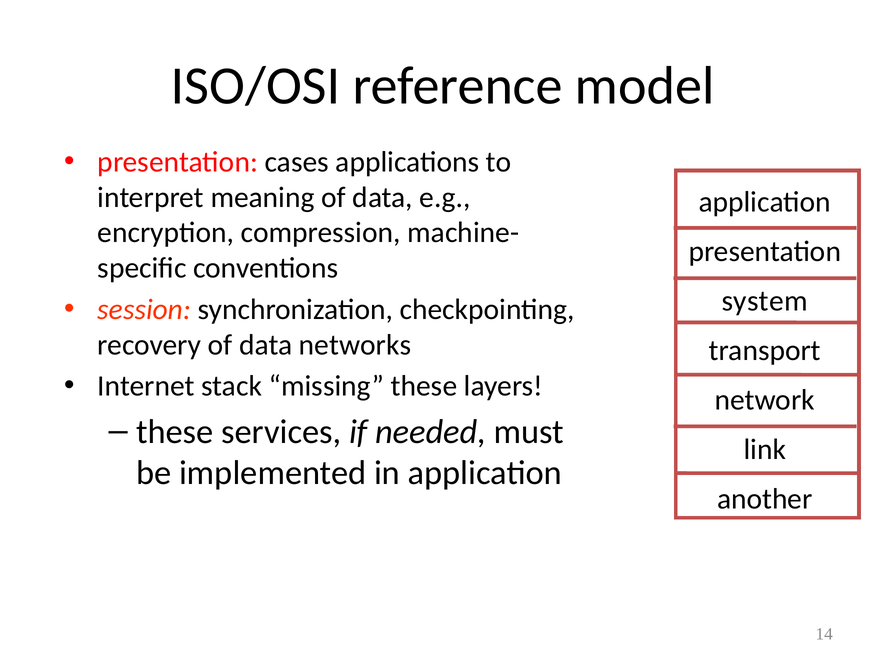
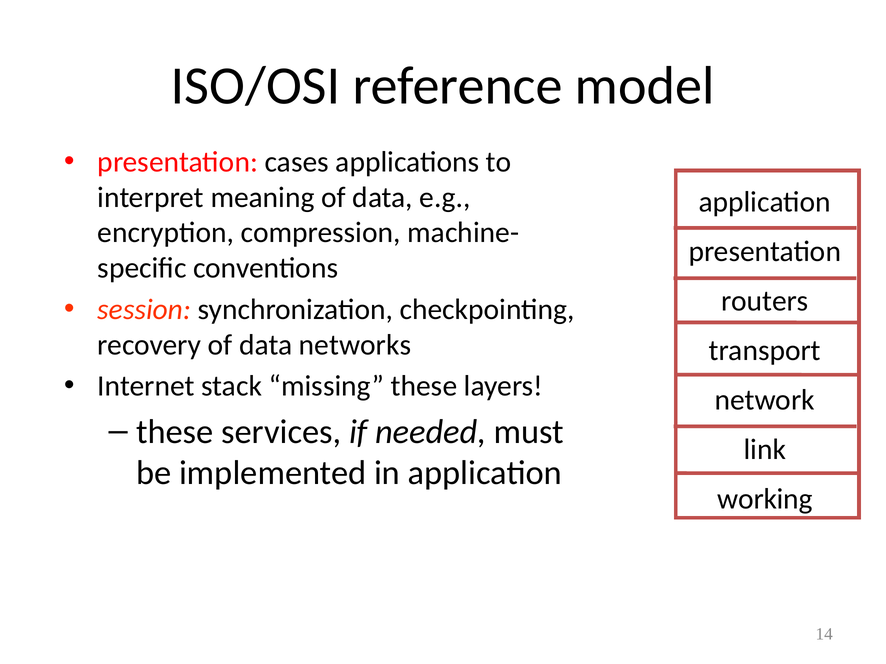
system: system -> routers (765, 301)
another: another -> working (765, 500)
